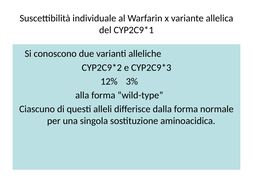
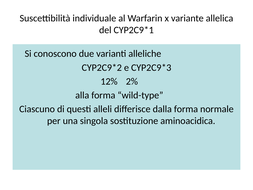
3%: 3% -> 2% (132, 81)
